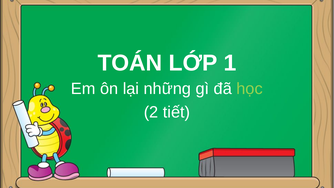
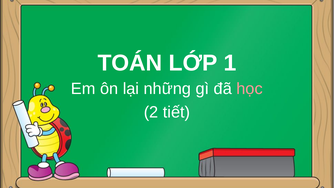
học colour: light green -> pink (250, 89)
